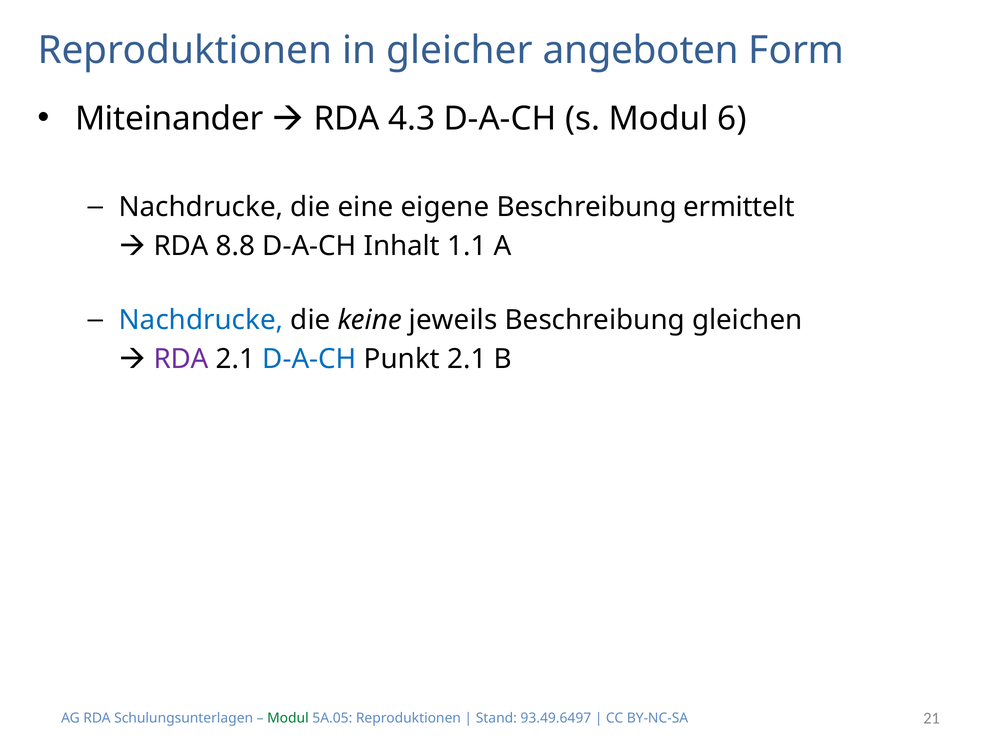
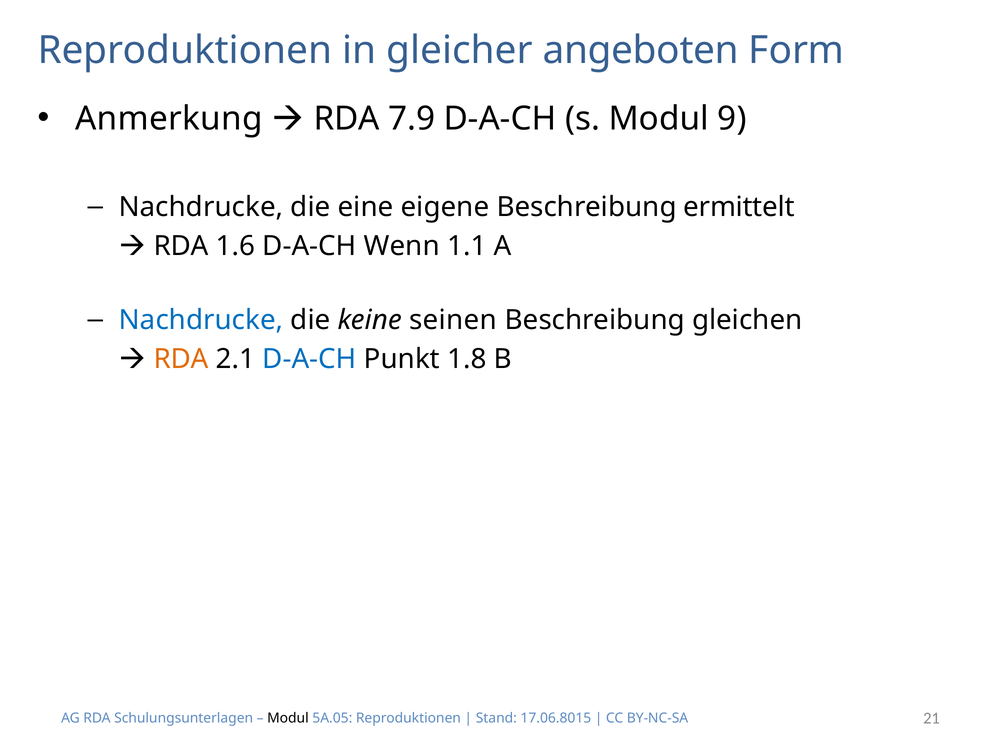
Miteinander: Miteinander -> Anmerkung (169, 119)
4.3: 4.3 -> 7.9 (412, 119)
6: 6 -> 9 (732, 119)
8.8: 8.8 -> 1.6 (235, 246)
Inhalt: Inhalt -> Wenn (402, 246)
jeweils: jeweils -> seinen (453, 320)
RDA colour: purple -> orange (181, 359)
Punkt 2.1: 2.1 -> 1.8 (467, 359)
Modul colour: green -> black (288, 718)
93.49.6497: 93.49.6497 -> 17.06.8015 (556, 718)
